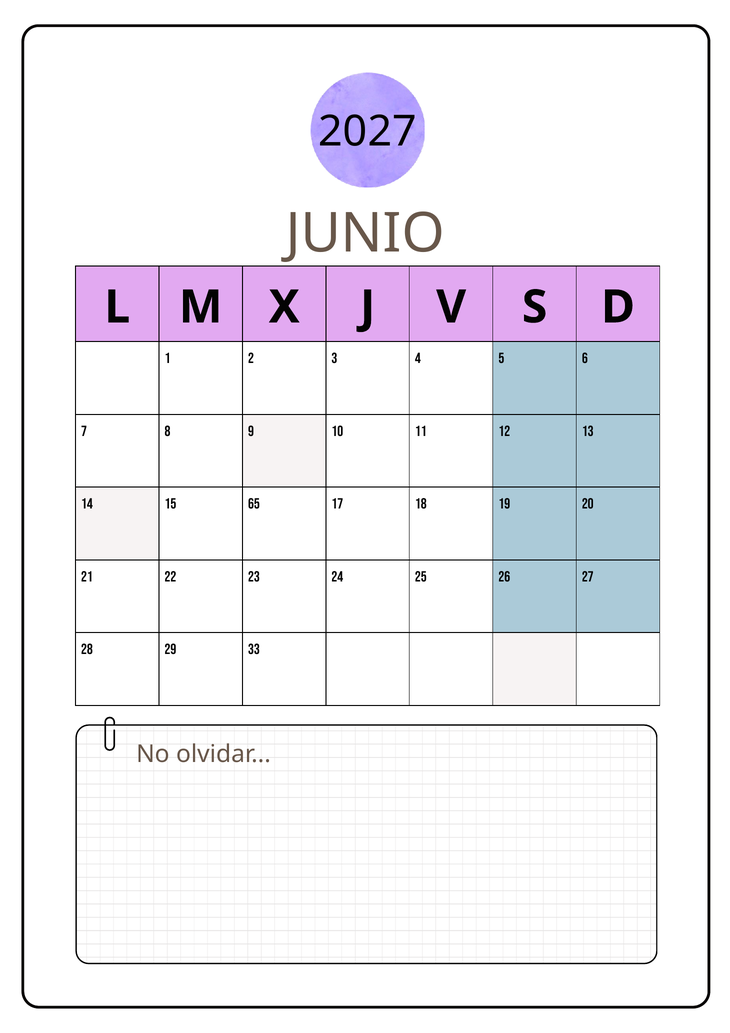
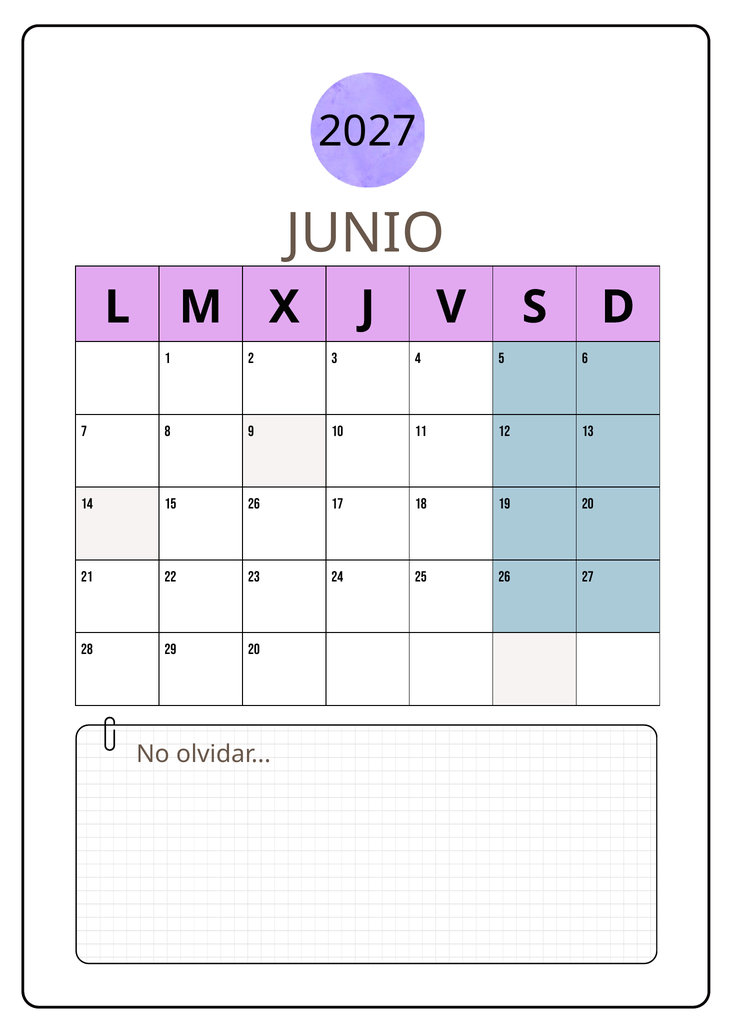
15 65: 65 -> 26 (254, 504)
29 33: 33 -> 20 (254, 650)
